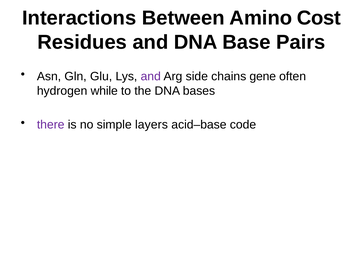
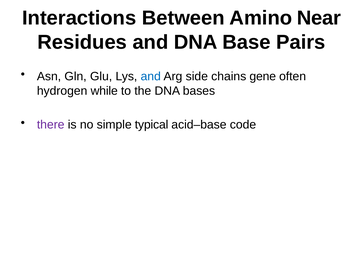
Cost: Cost -> Near (319, 18)
and colour: purple -> blue (151, 76)
layers: layers -> typical (152, 125)
